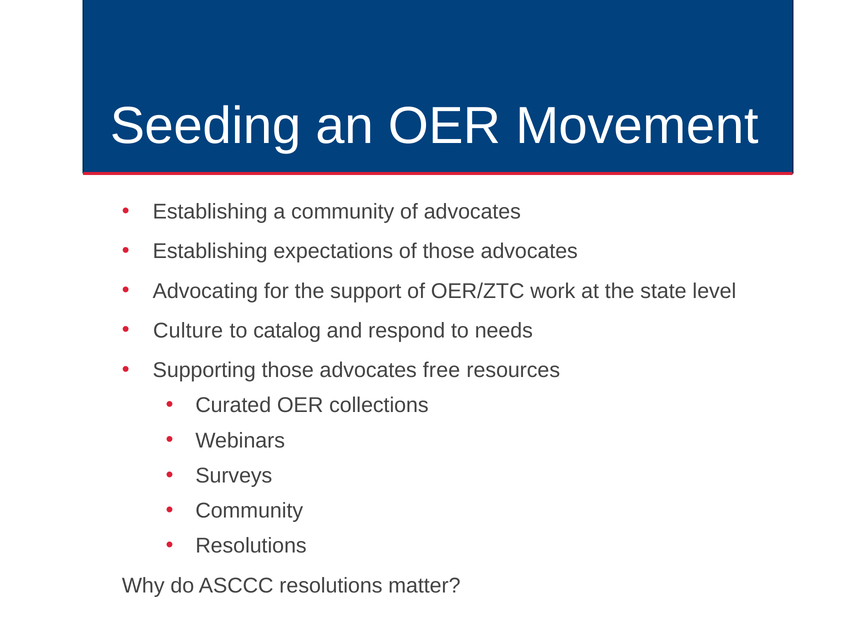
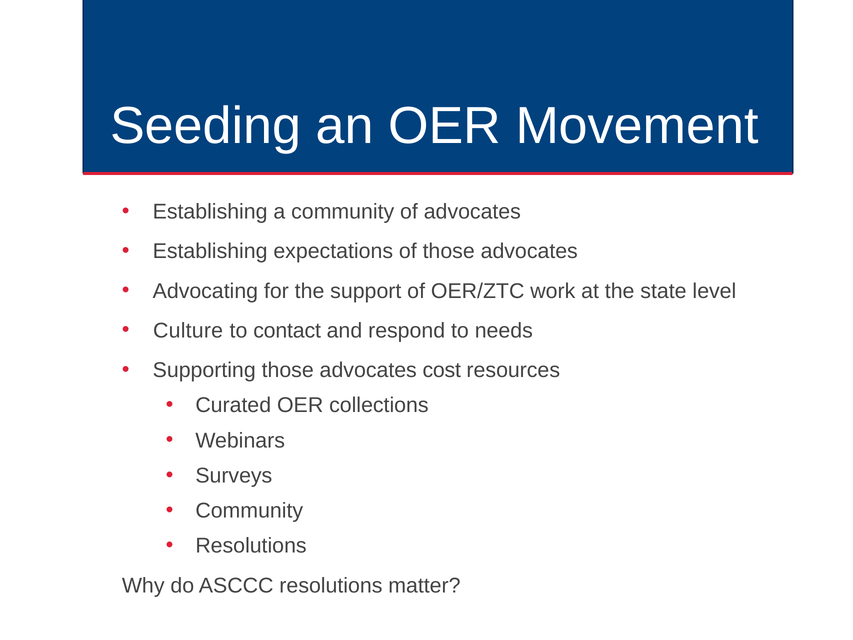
catalog: catalog -> contact (287, 330)
free: free -> cost (442, 370)
